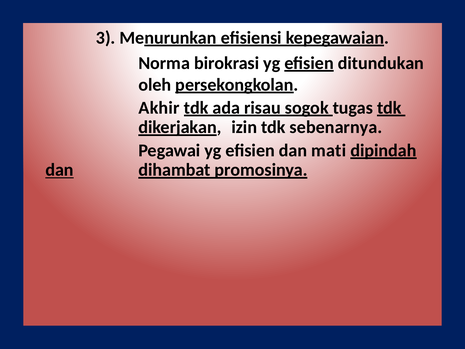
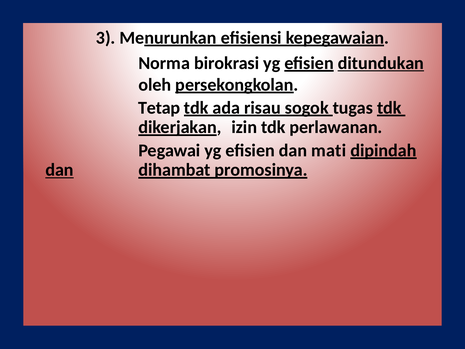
ditundukan underline: none -> present (381, 63)
Akhir: Akhir -> Tetap (159, 108)
sebenarnya: sebenarnya -> perlawanan (336, 127)
